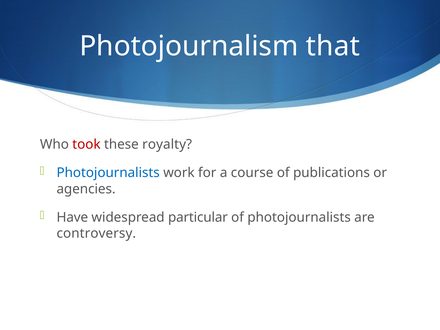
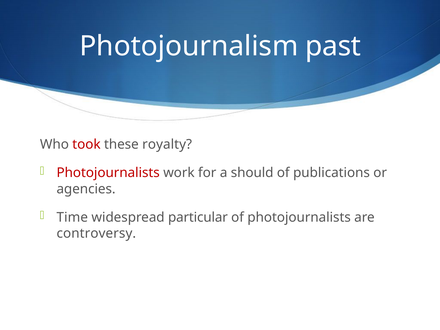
that: that -> past (333, 46)
Photojournalists colour: blue -> red (108, 173)
course: course -> should (252, 173)
Have: Have -> Time (72, 217)
